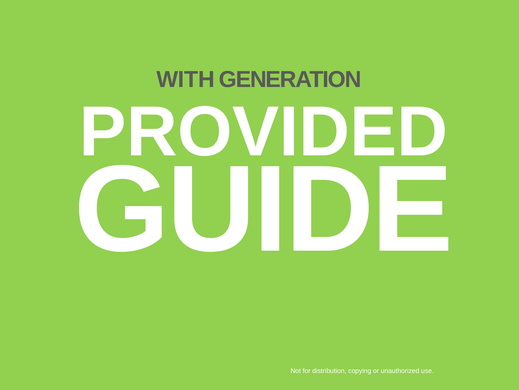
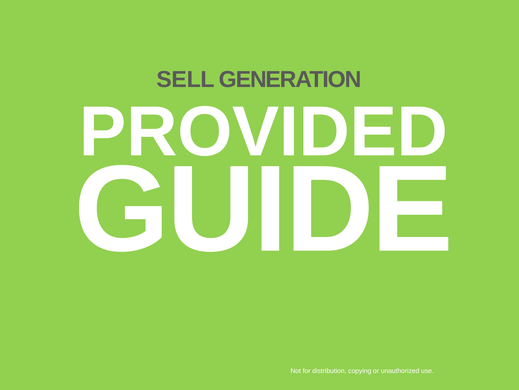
WITH: WITH -> SELL (186, 79)
